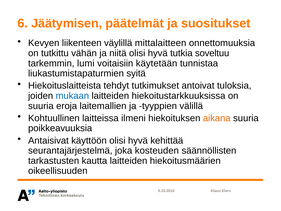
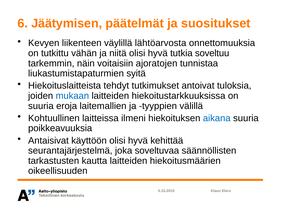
mittalaitteen: mittalaitteen -> lähtöarvosta (161, 43)
lumi: lumi -> näin (86, 63)
käytetään: käytetään -> ajoratojen (157, 63)
aikana colour: orange -> blue (217, 118)
kosteuden: kosteuden -> soveltuvaa (157, 150)
